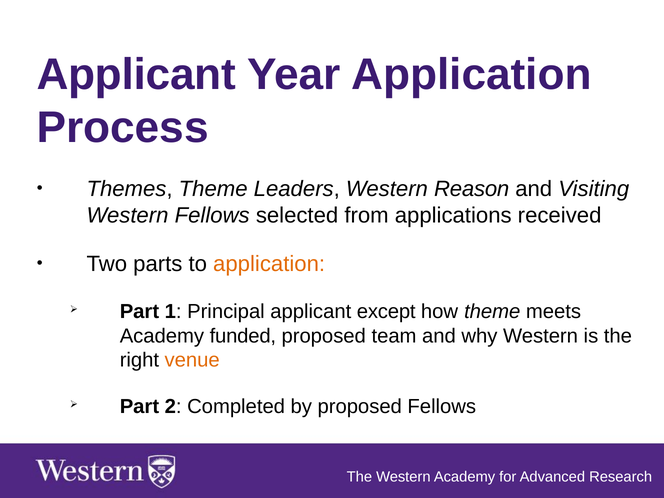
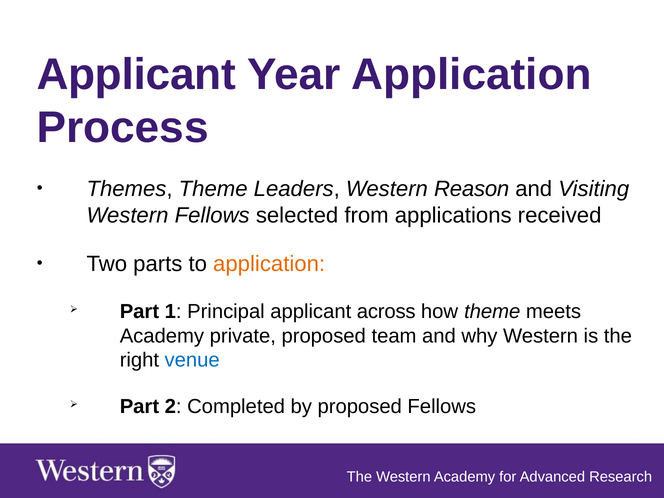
except: except -> across (386, 312)
funded: funded -> private (243, 336)
venue colour: orange -> blue (192, 360)
